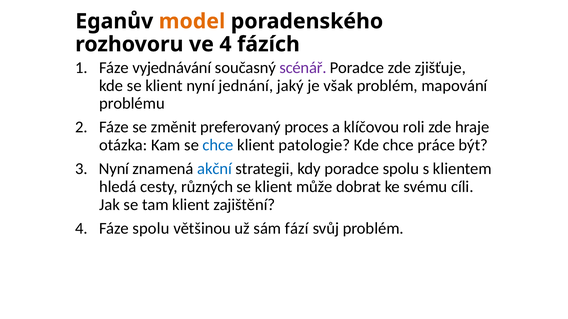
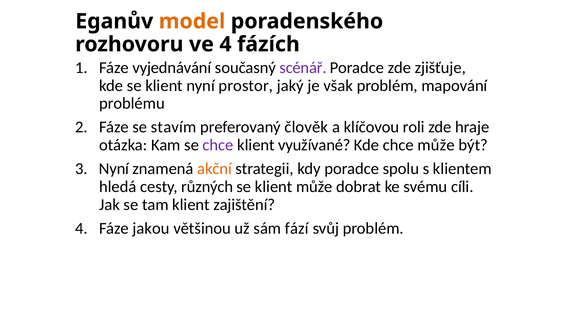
jednání: jednání -> prostor (246, 86)
změnit: změnit -> stavím (174, 127)
proces: proces -> člověk (306, 127)
chce colour: blue -> purple (218, 145)
patologie: patologie -> využívané (314, 145)
chce práce: práce -> může (436, 145)
akční colour: blue -> orange (215, 169)
Fáze spolu: spolu -> jakou (151, 229)
